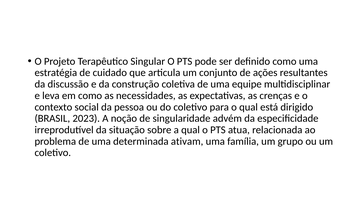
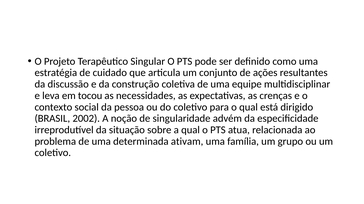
em como: como -> tocou (90, 96)
2023: 2023 -> 2002 (86, 119)
